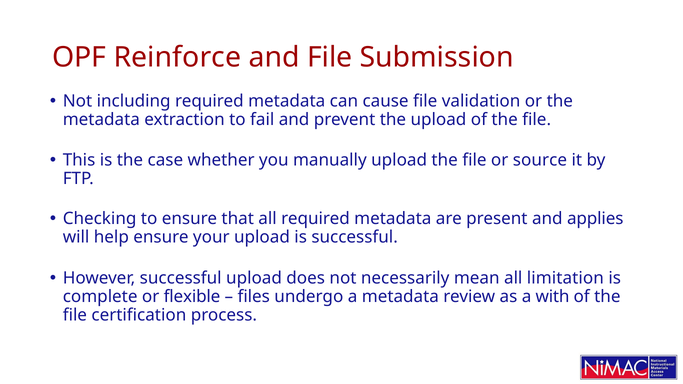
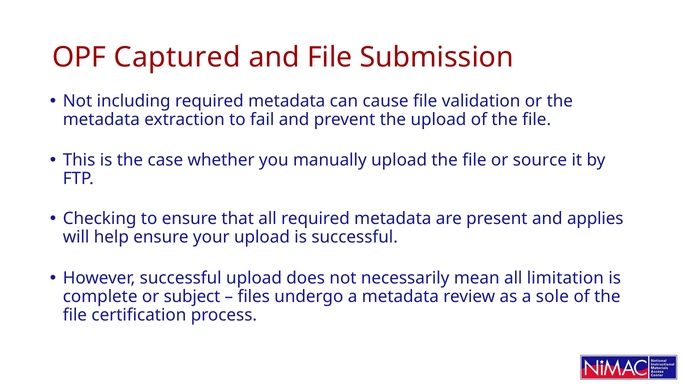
Reinforce: Reinforce -> Captured (177, 57)
flexible: flexible -> subject (192, 297)
with: with -> sole (552, 297)
